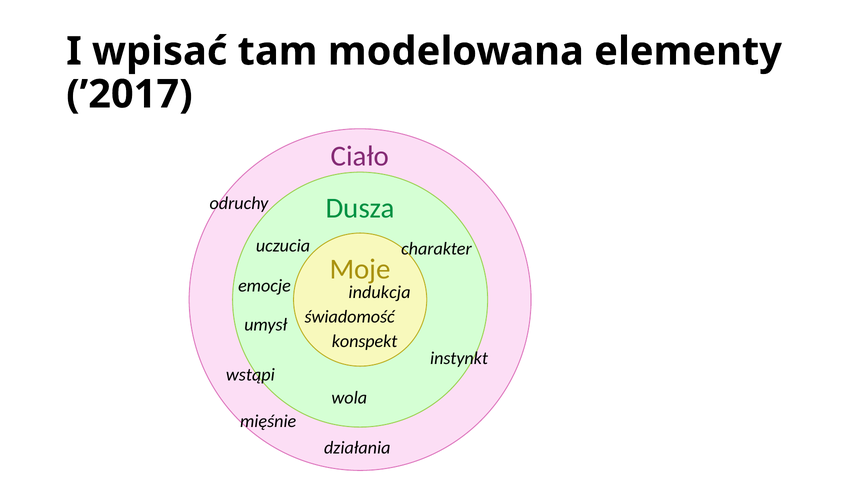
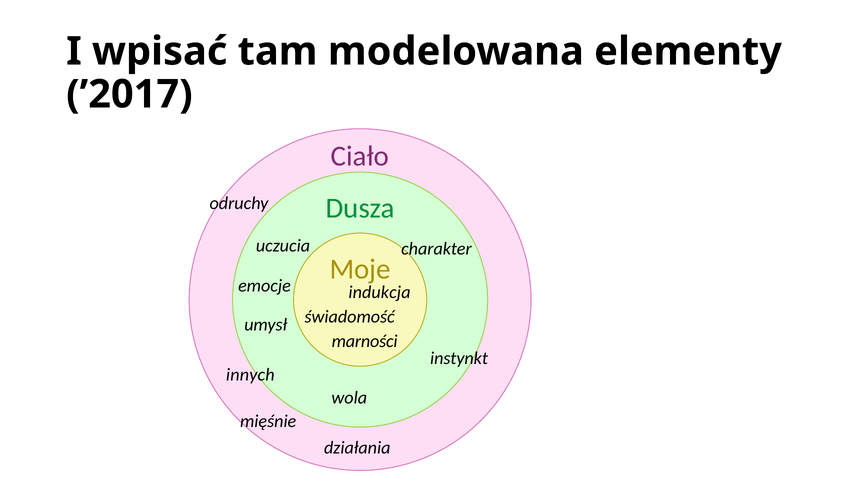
konspekt: konspekt -> marności (365, 341)
wstąpi: wstąpi -> innych (250, 375)
